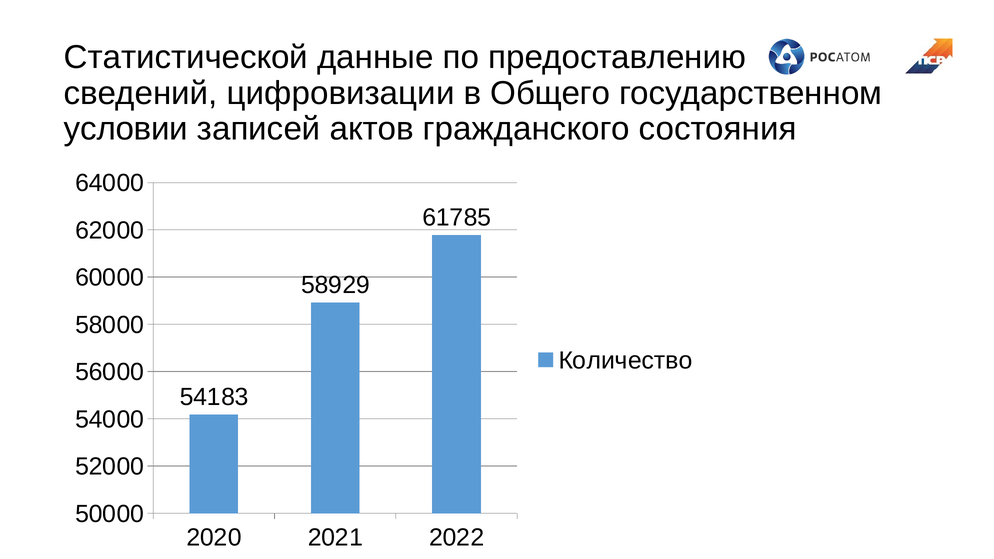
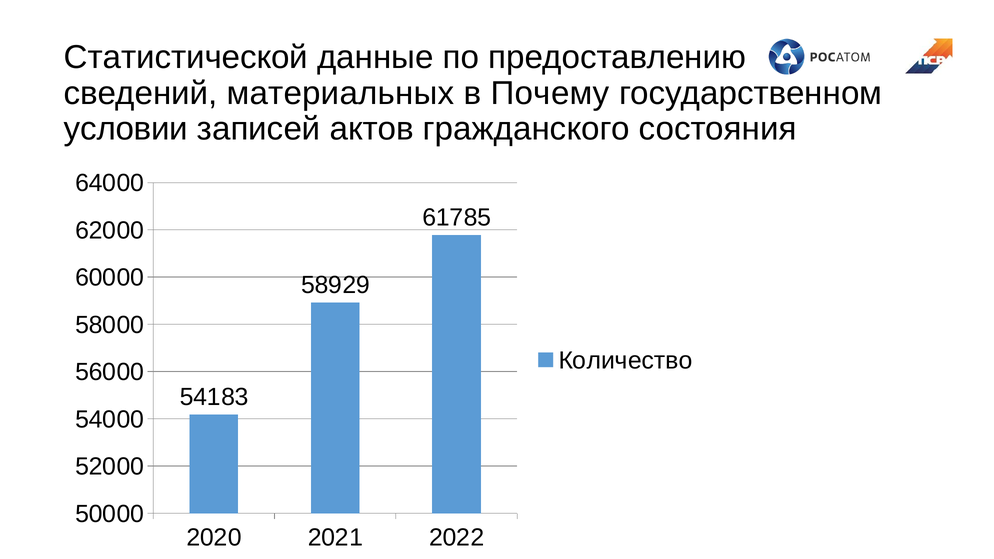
цифровизации: цифровизации -> материальных (341, 93)
Общего: Общего -> Почему (550, 93)
